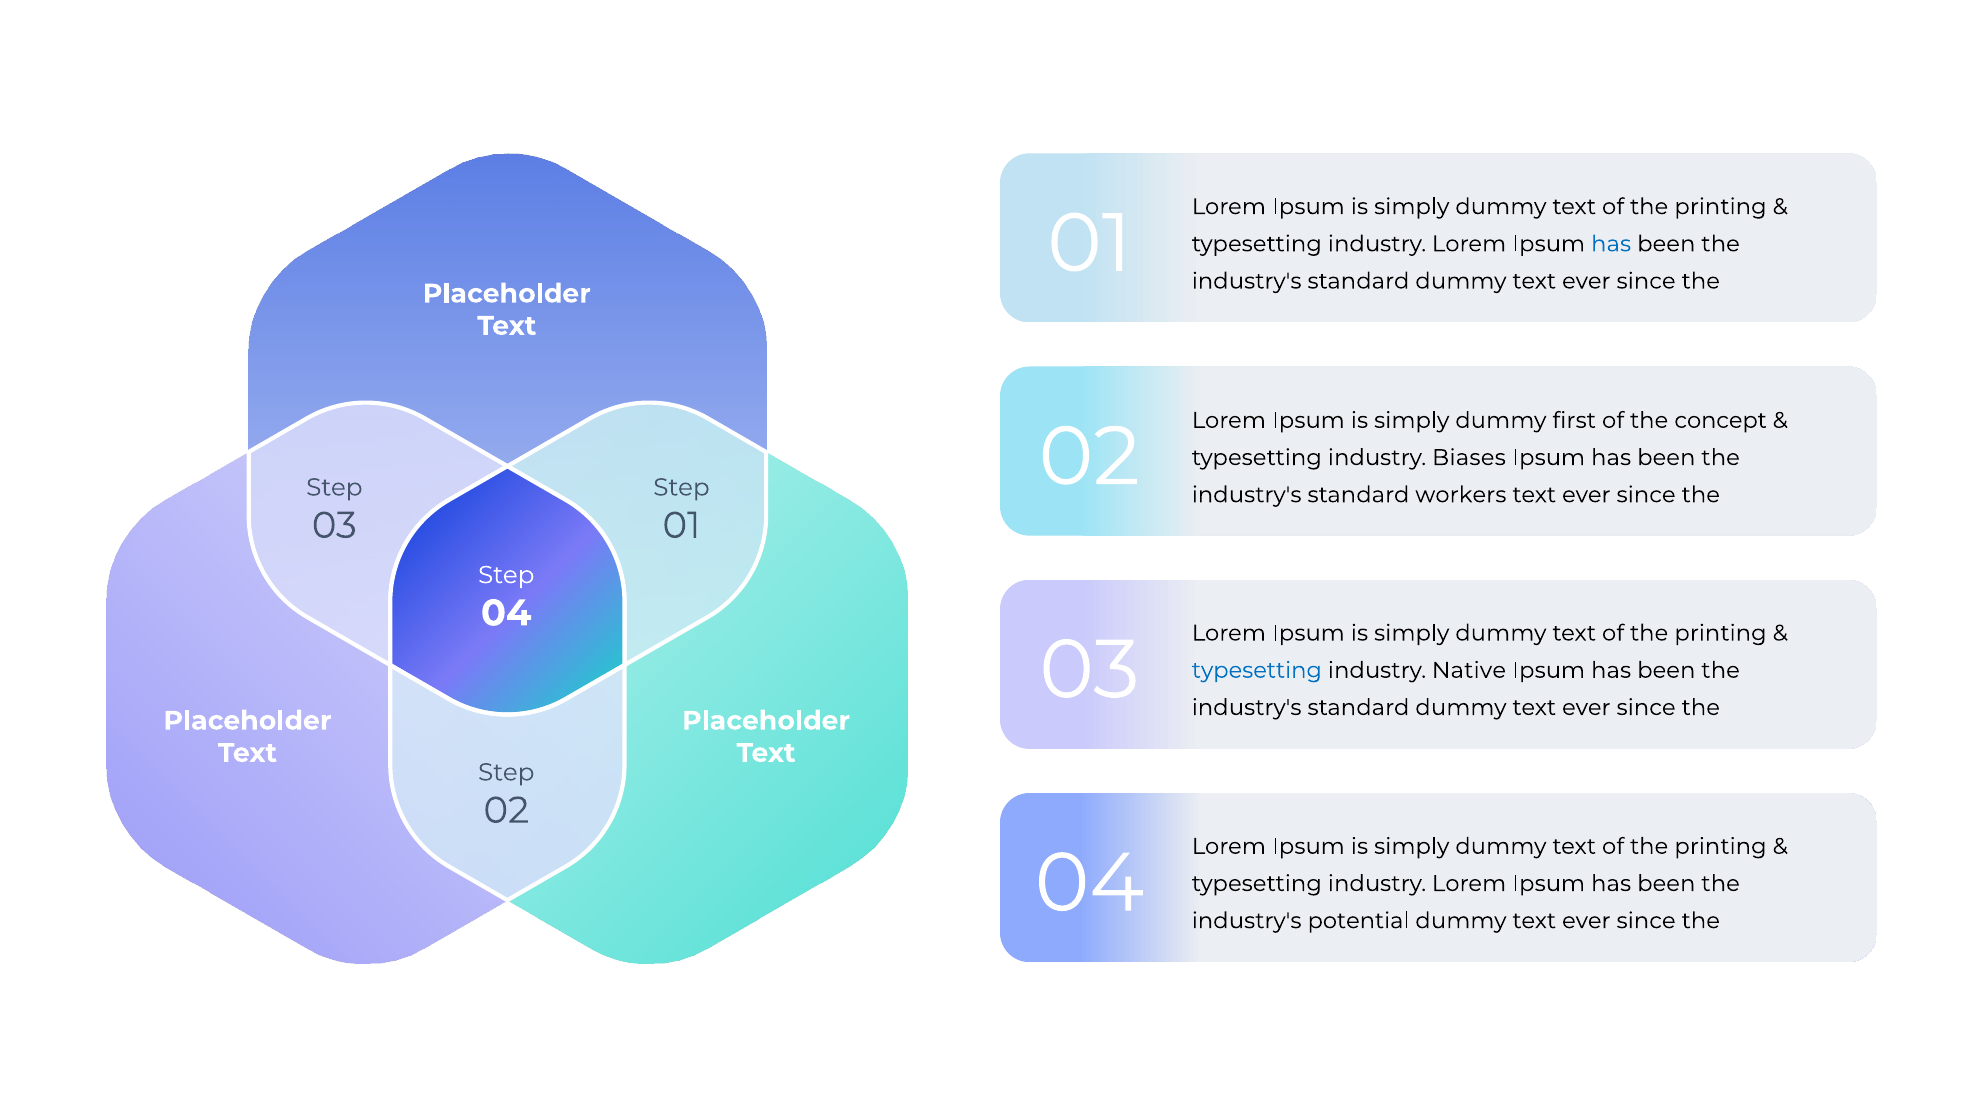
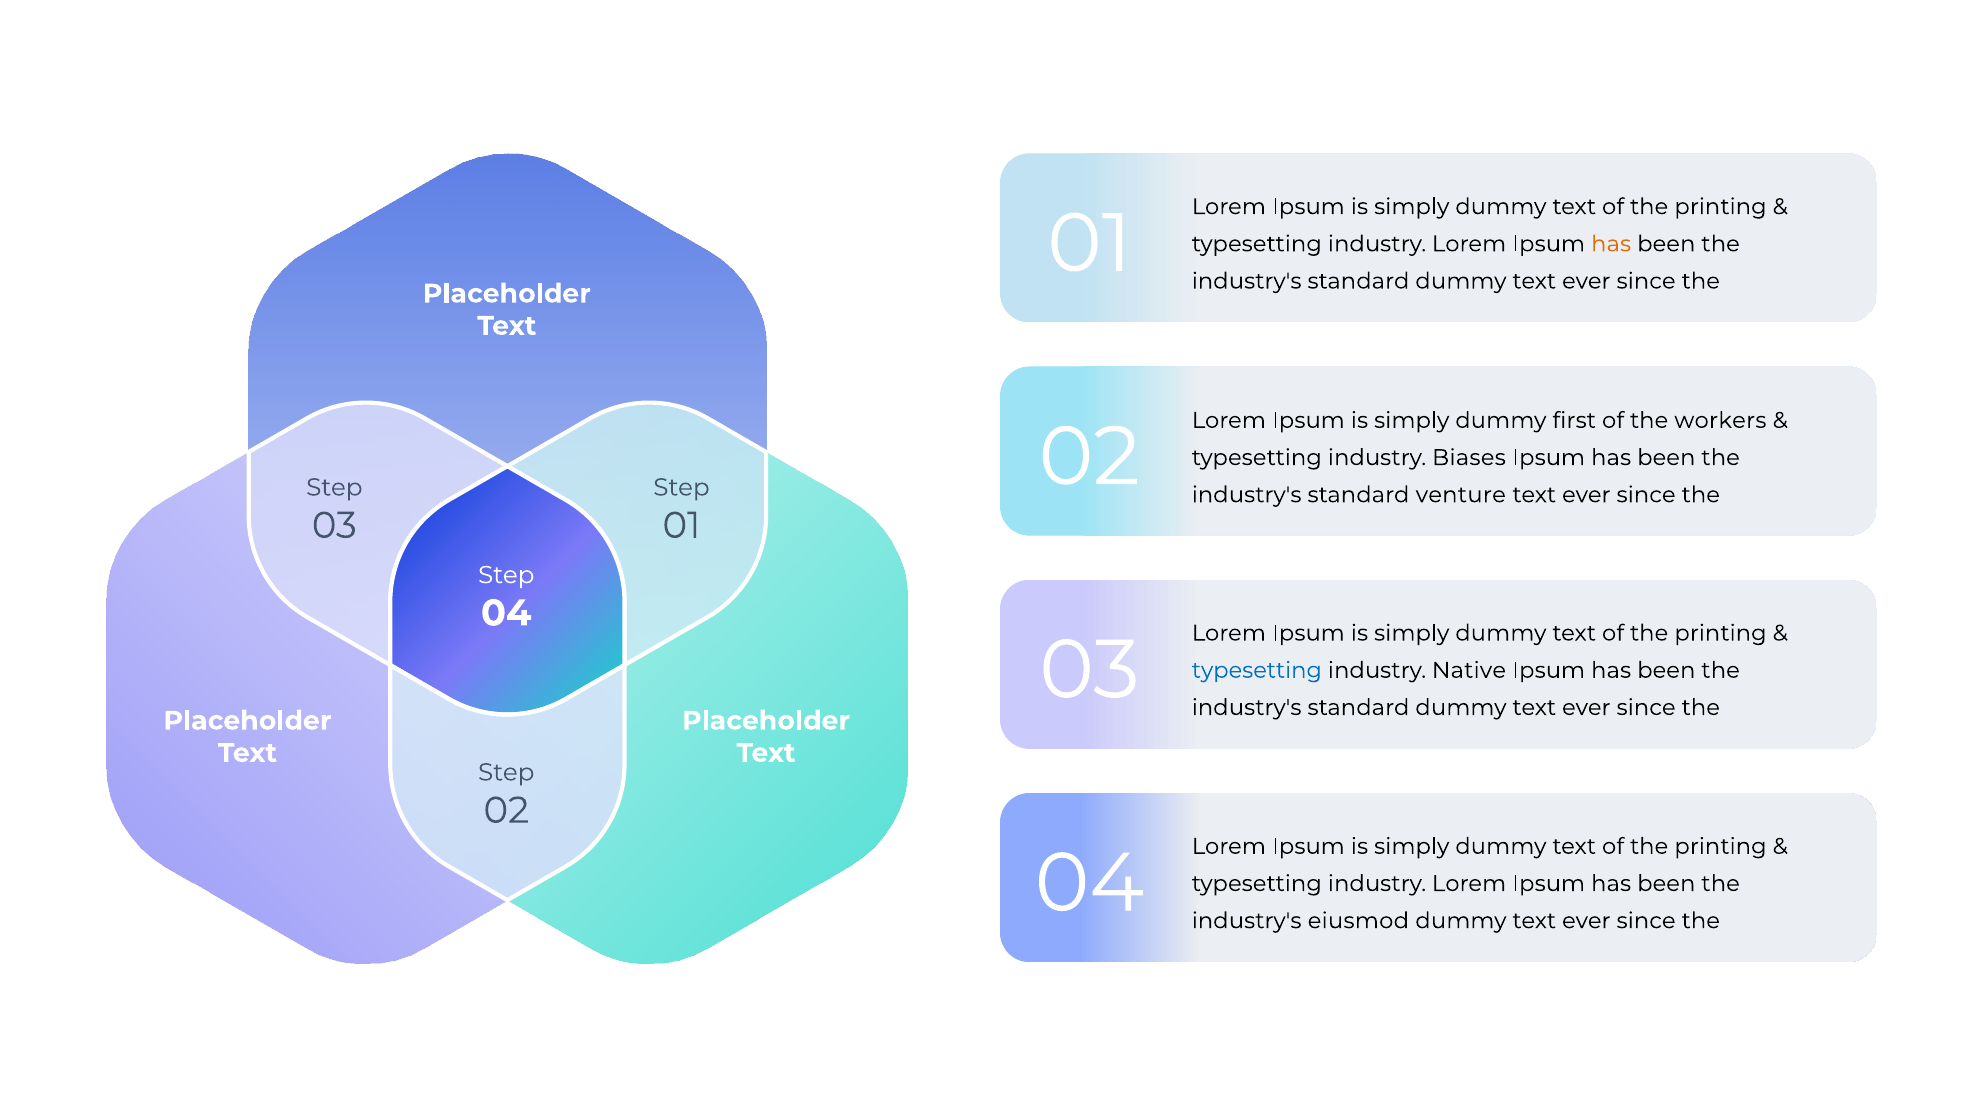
has colour: blue -> orange (1611, 244)
concept: concept -> workers (1720, 420)
workers: workers -> venture (1461, 495)
potential: potential -> eiusmod (1358, 921)
